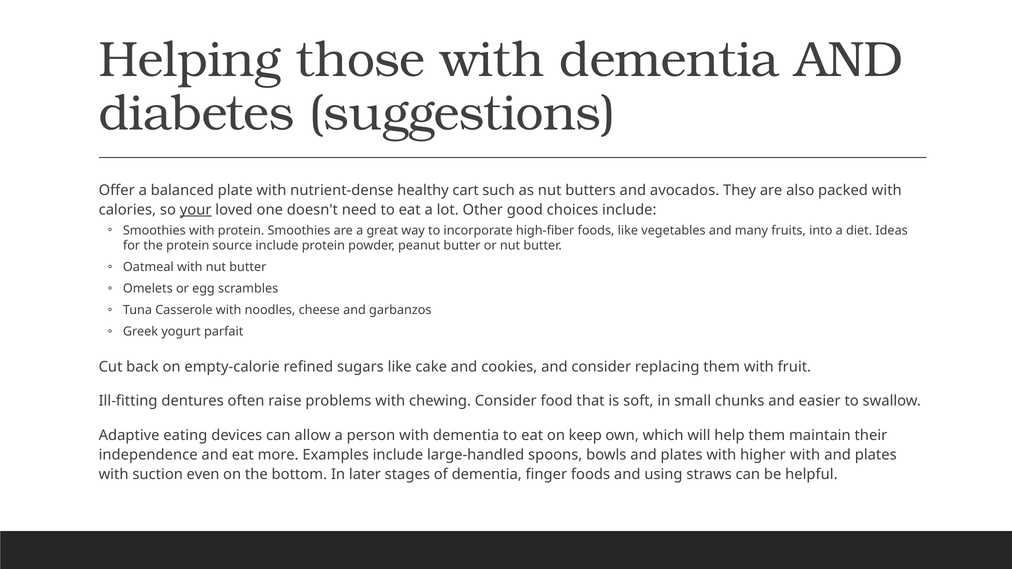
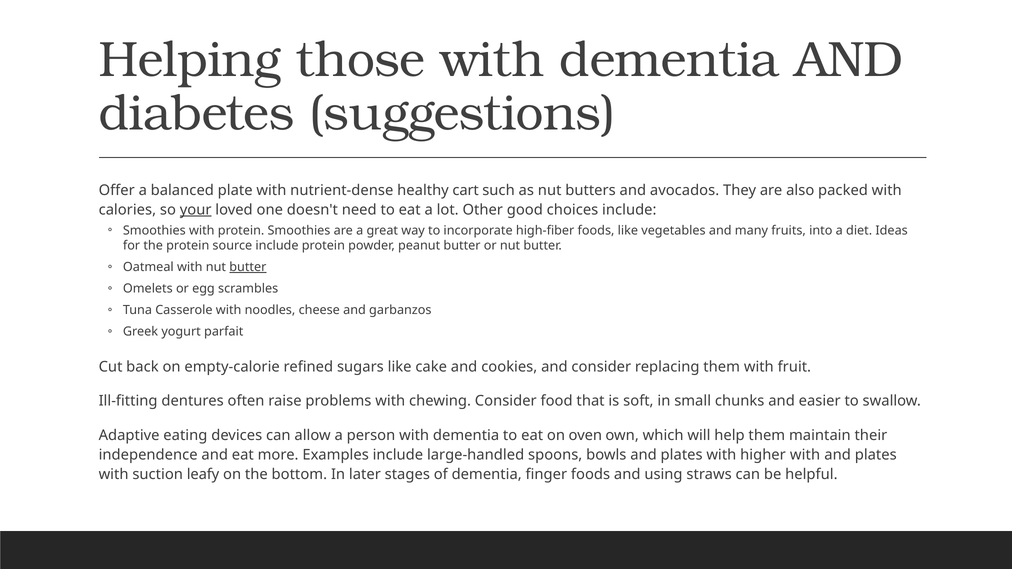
butter underline: none -> present (248, 267)
keep: keep -> oven (585, 435)
even: even -> leafy (203, 474)
